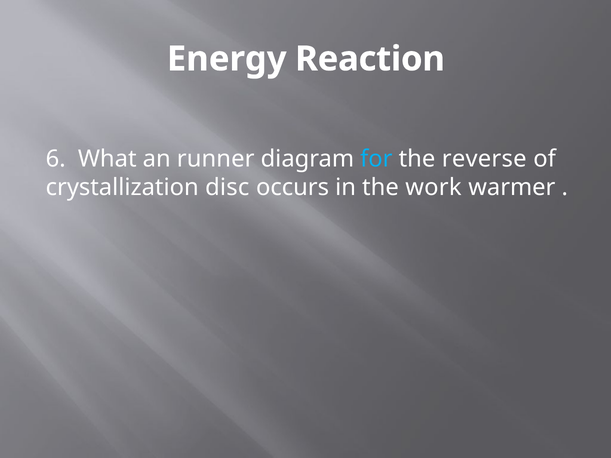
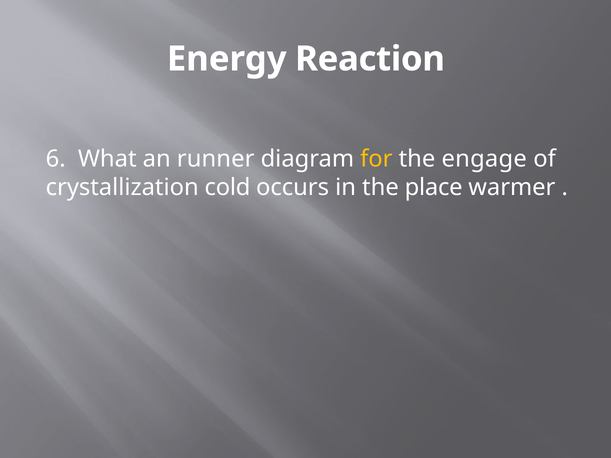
for colour: light blue -> yellow (376, 159)
reverse: reverse -> engage (484, 159)
disc: disc -> cold (228, 187)
work: work -> place (434, 187)
